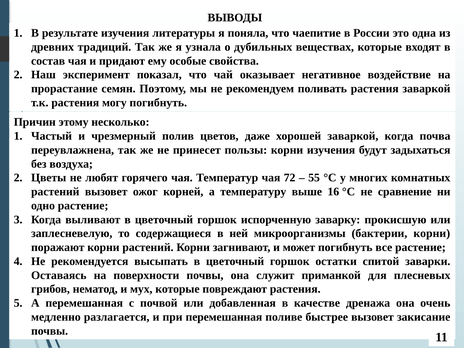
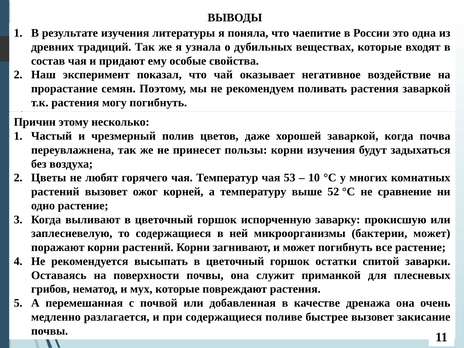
72: 72 -> 53 (290, 178)
55: 55 -> 10 (314, 178)
16: 16 -> 52 (333, 192)
бактерии корни: корни -> может (432, 233)
при перемешанная: перемешанная -> содержащиеся (224, 317)
